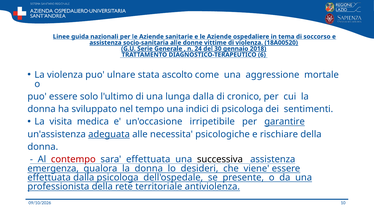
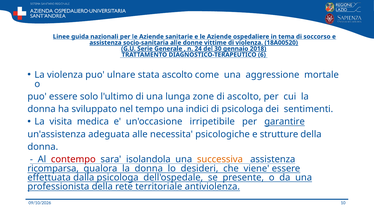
lunga dalla: dalla -> zone (203, 97)
di cronico: cronico -> ascolto (244, 97)
adeguata underline: present -> none (109, 134)
rischiare: rischiare -> strutture (279, 134)
sara effettuata: effettuata -> isolandola (148, 160)
successiva colour: black -> orange (220, 160)
emergenza: emergenza -> ricomparsa (53, 169)
